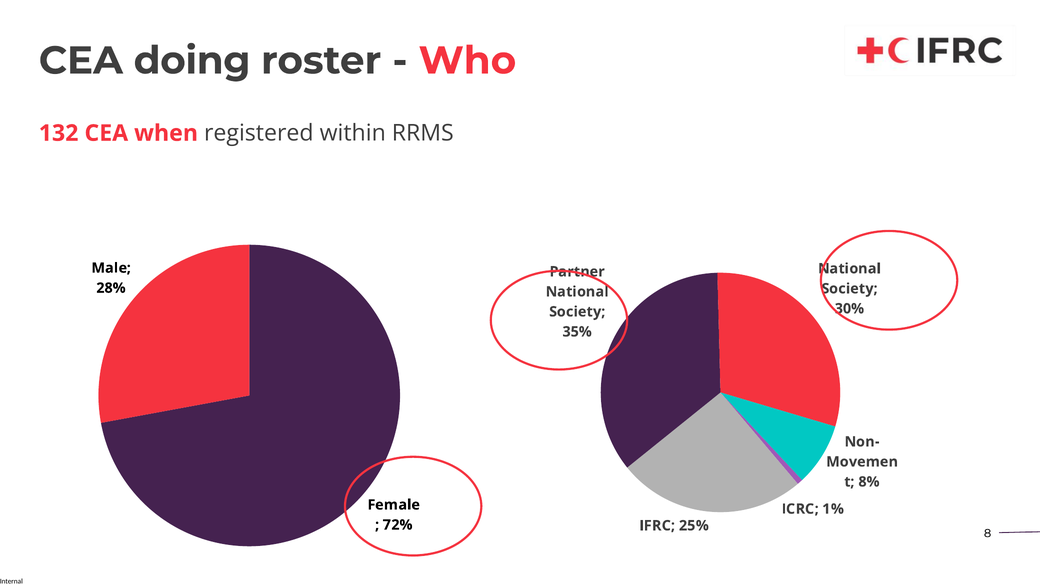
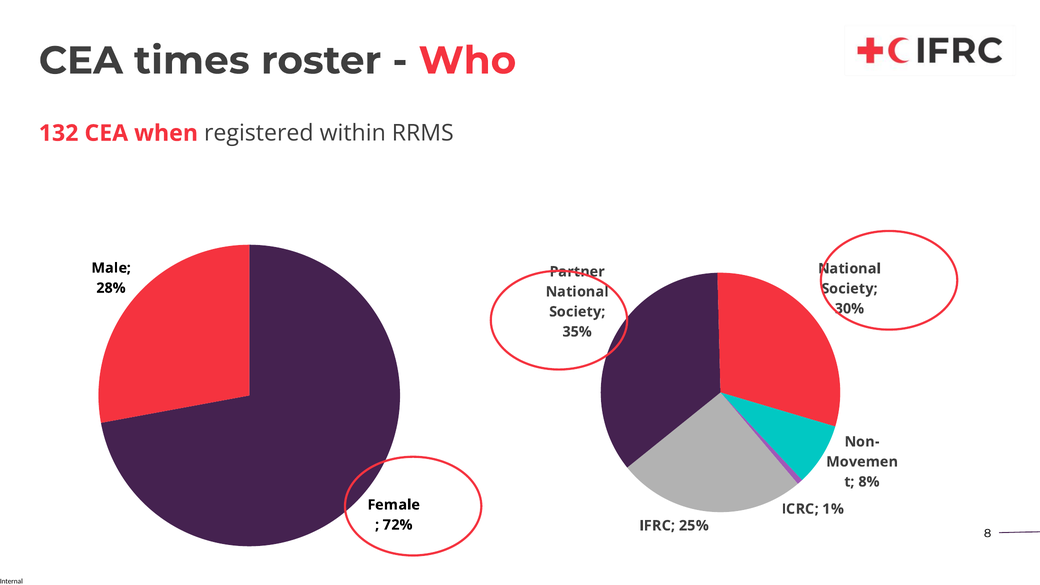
doing: doing -> times (192, 61)
